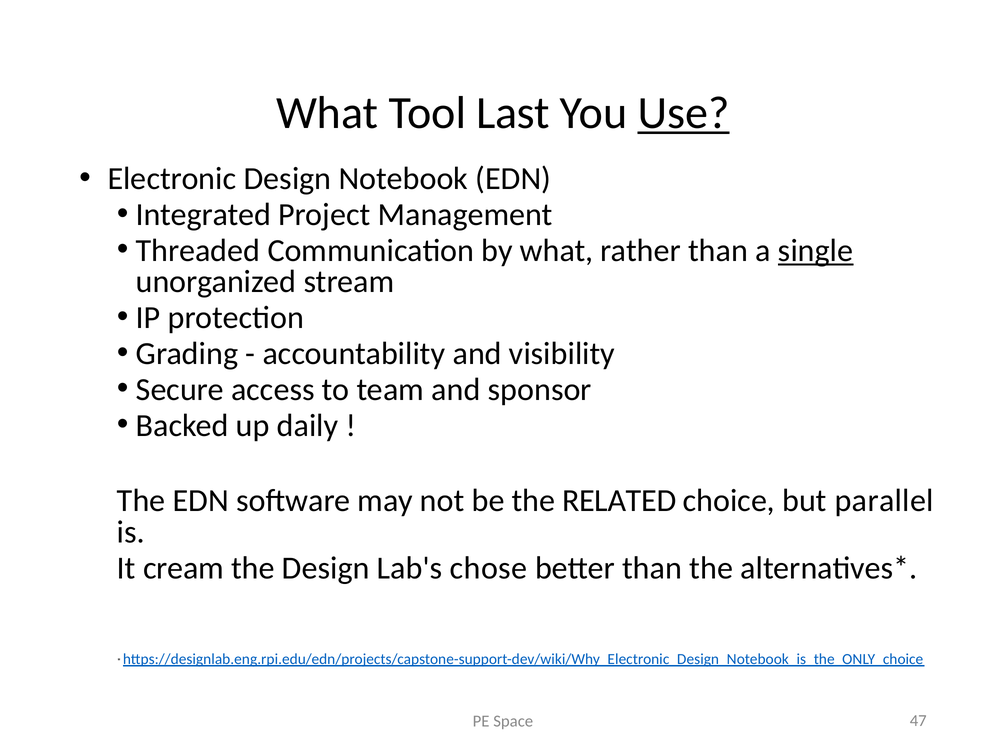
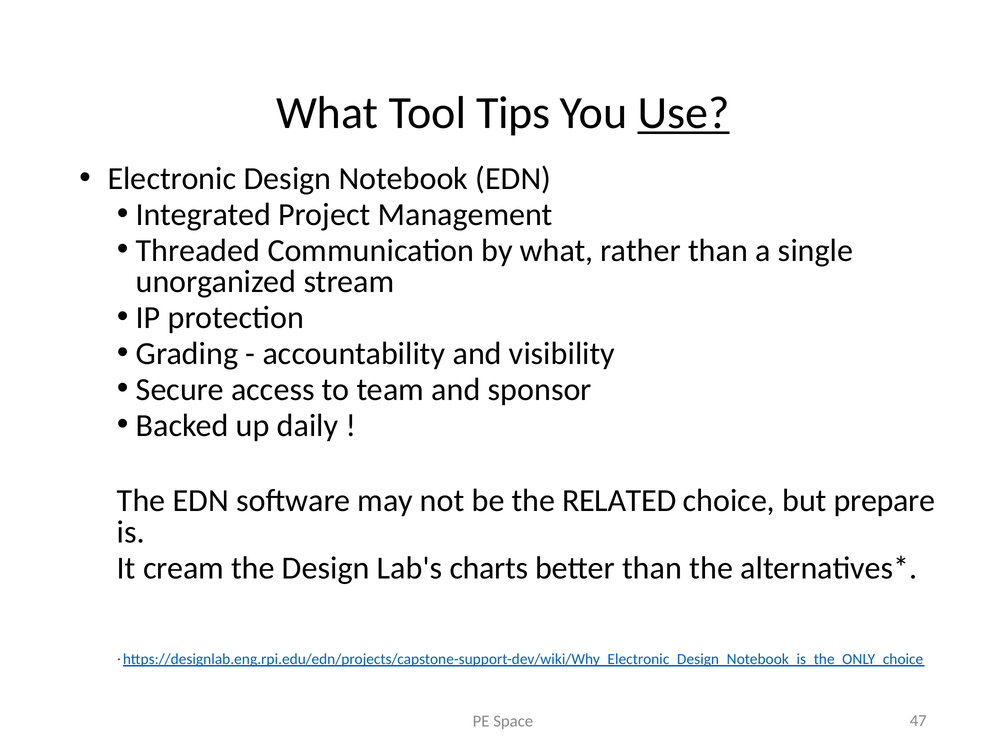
Last: Last -> Tips (513, 113)
single underline: present -> none (816, 250)
parallel: parallel -> prepare (884, 500)
chose: chose -> charts (489, 568)
